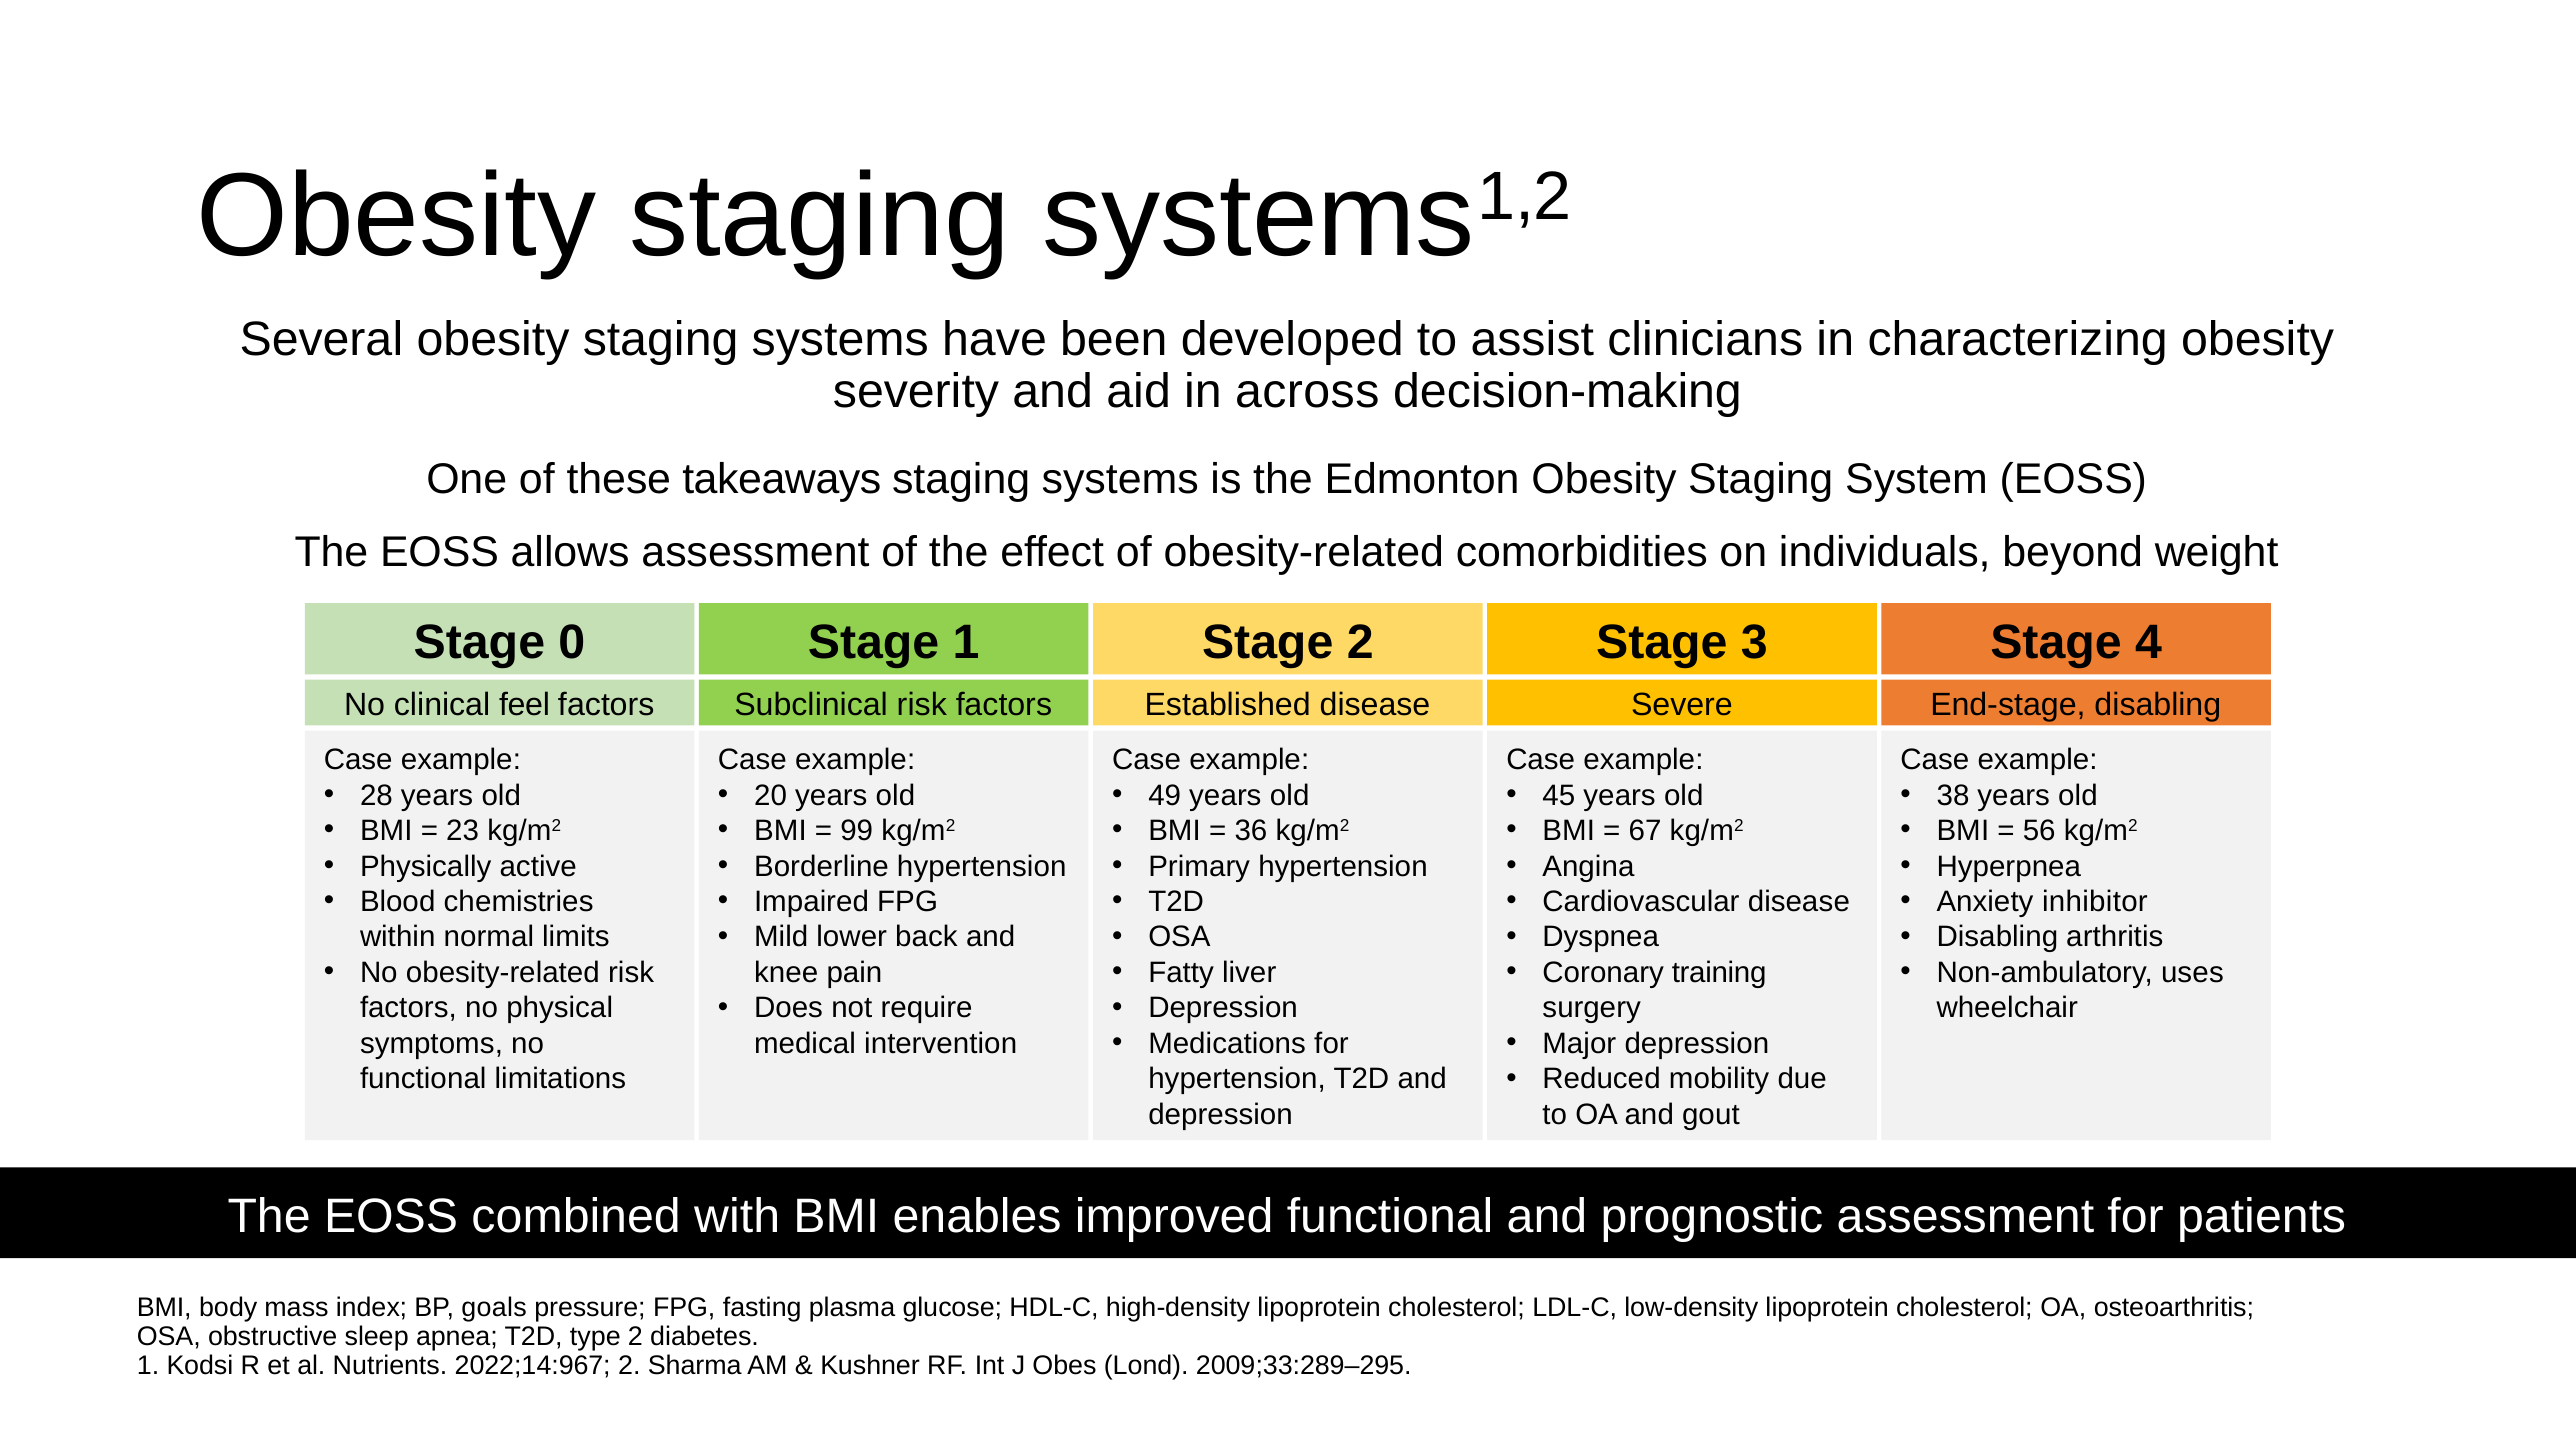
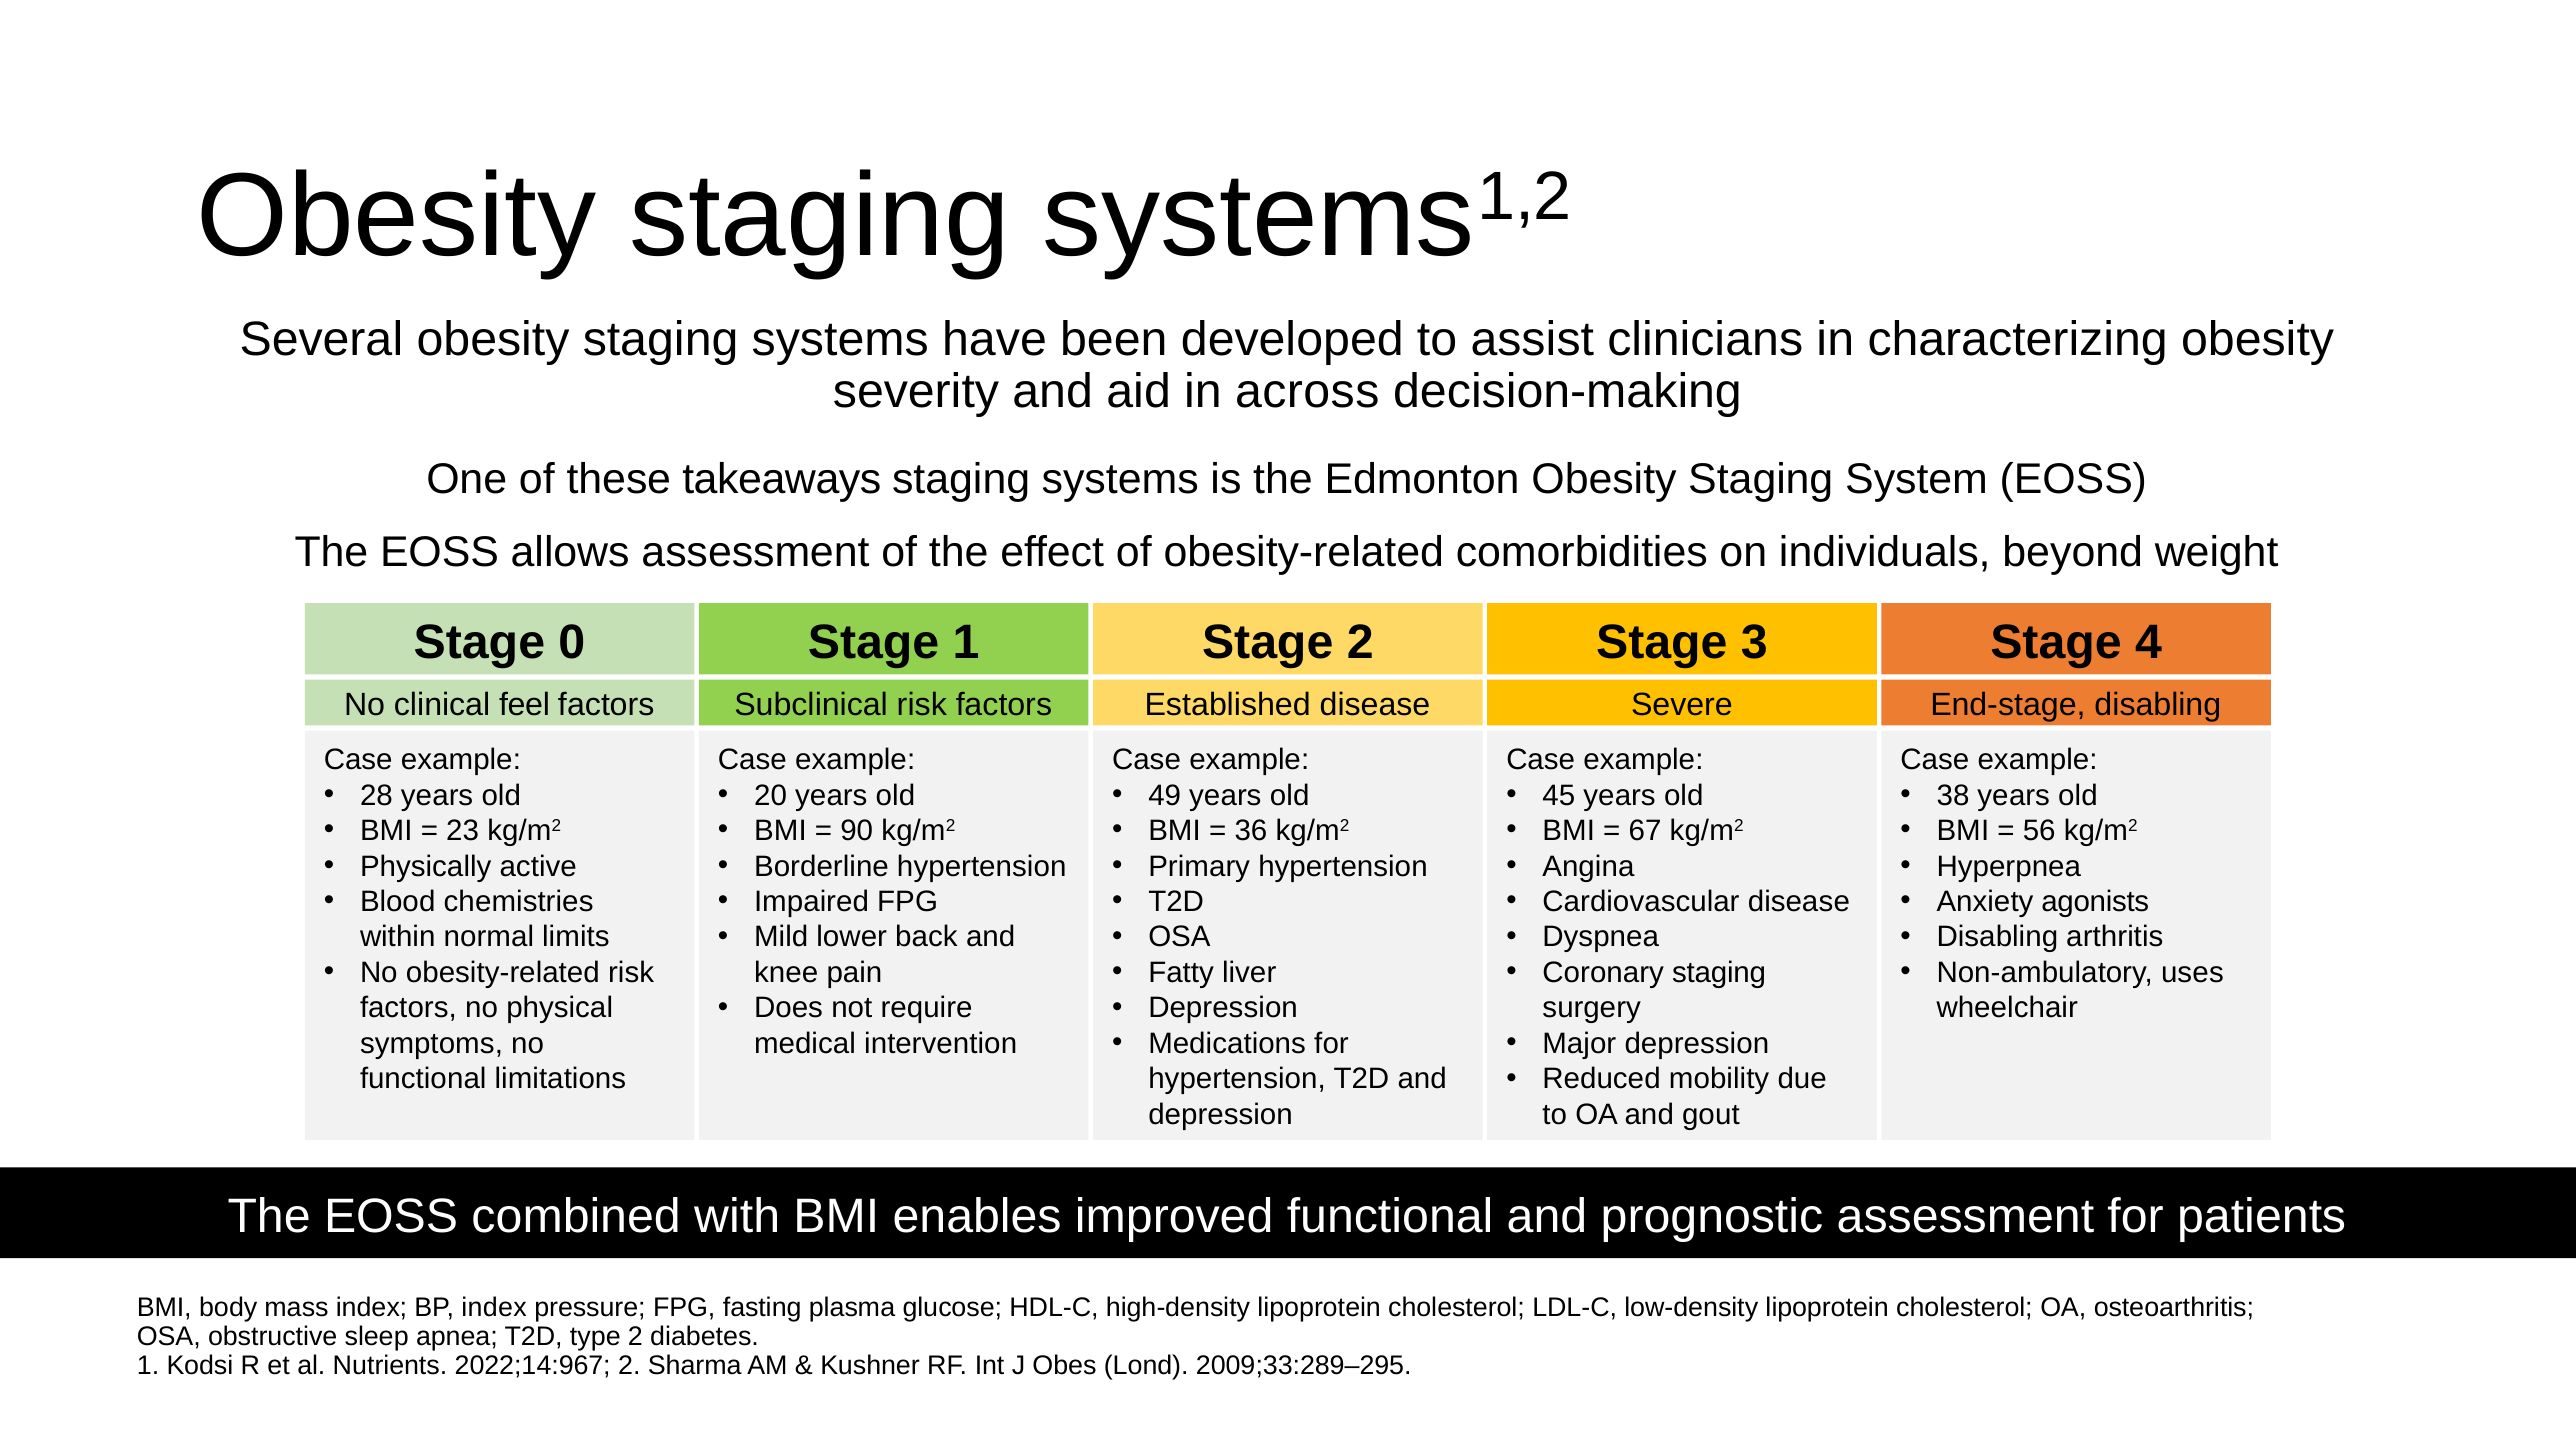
99: 99 -> 90 (857, 831)
inhibitor: inhibitor -> agonists (2095, 902)
Coronary training: training -> staging (1719, 973)
BP goals: goals -> index (494, 1308)
